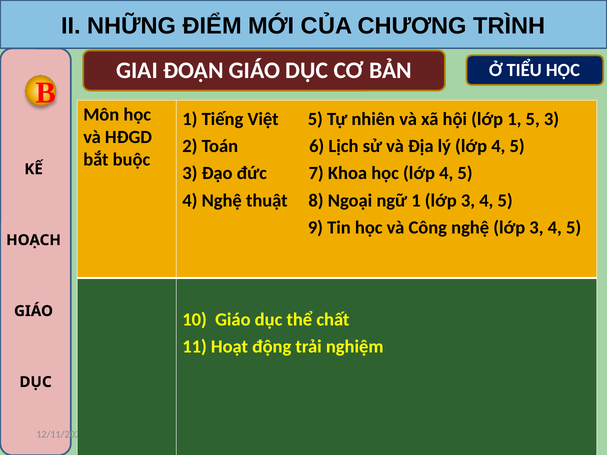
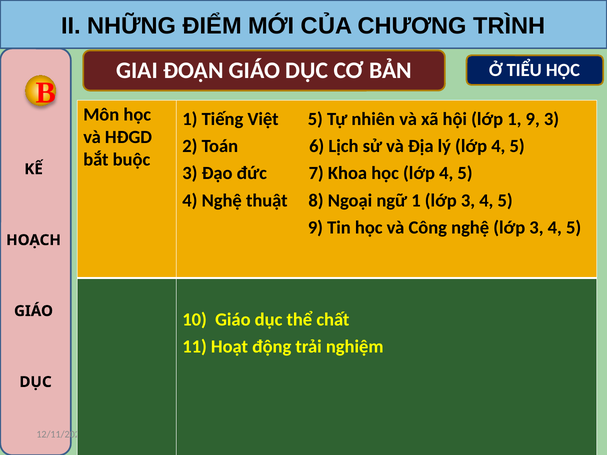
1 5: 5 -> 9 (533, 119)
